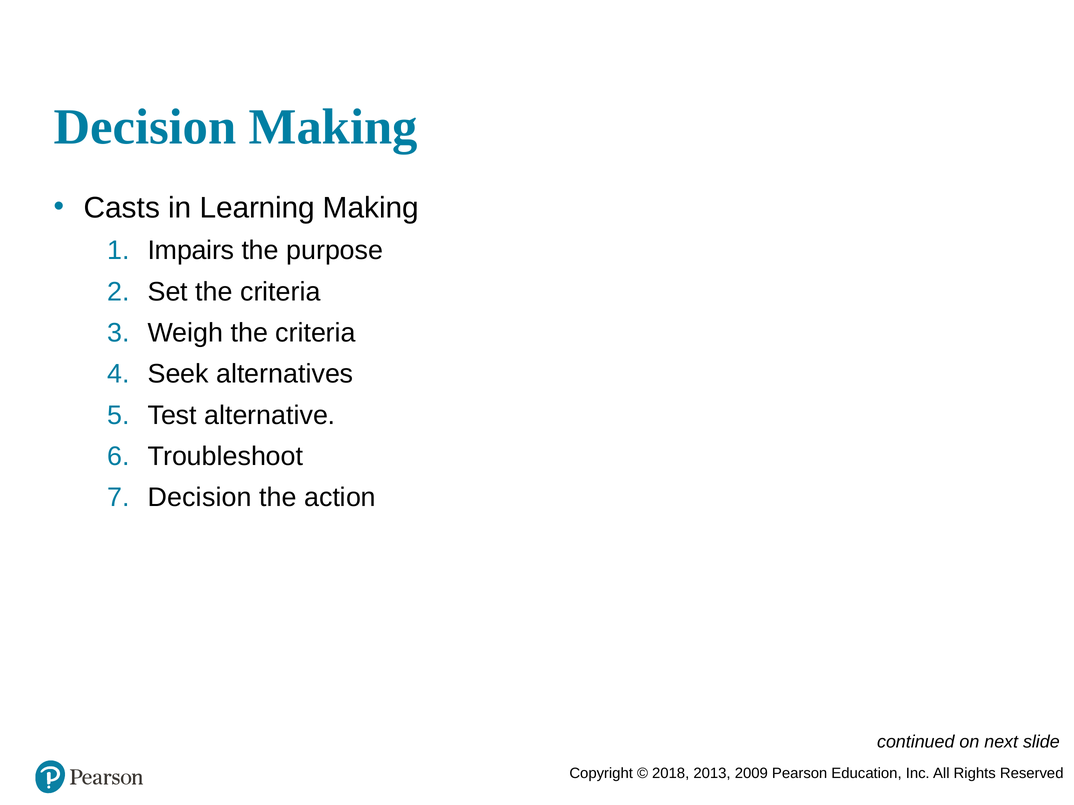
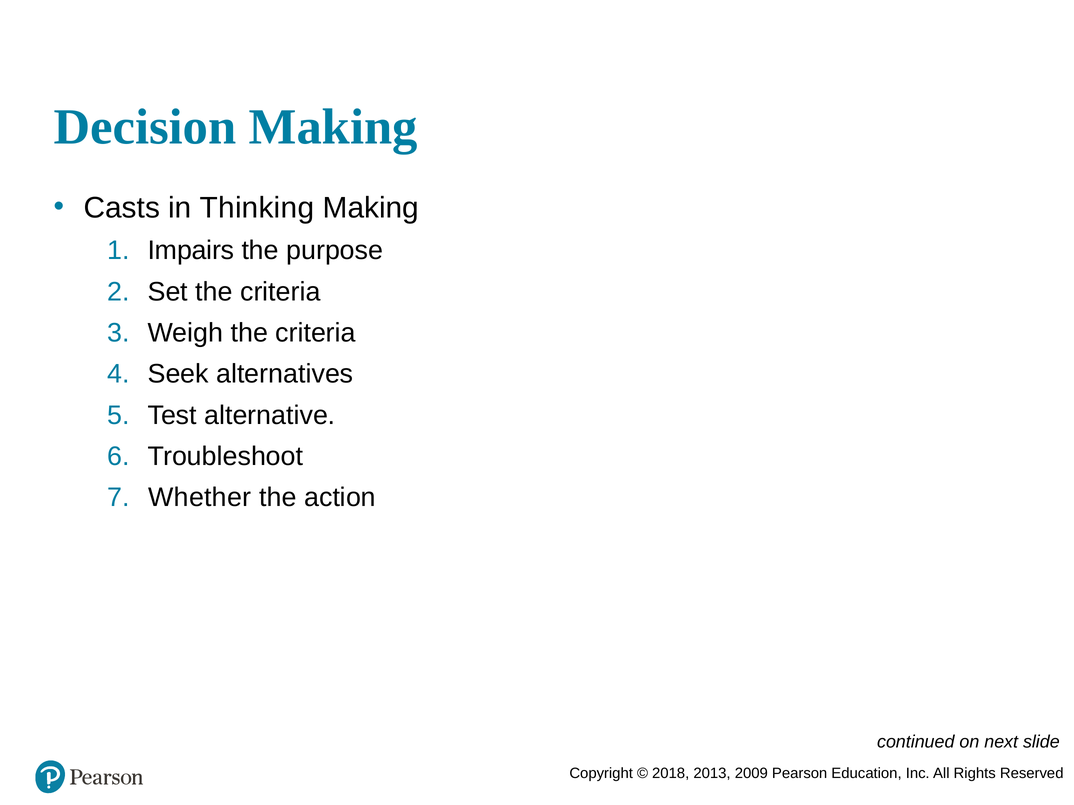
Learning: Learning -> Thinking (257, 208)
Decision: Decision -> Whether (200, 498)
